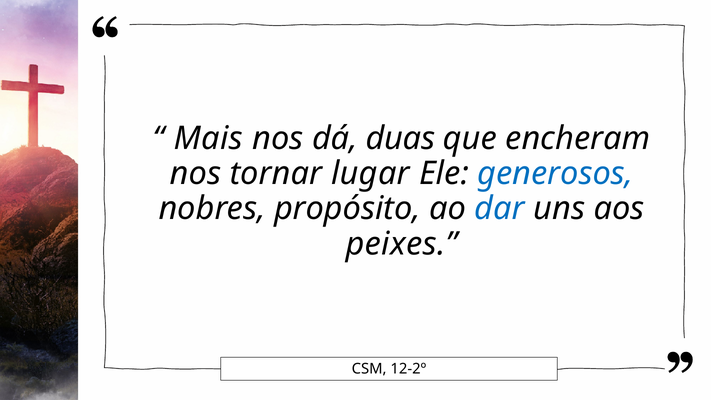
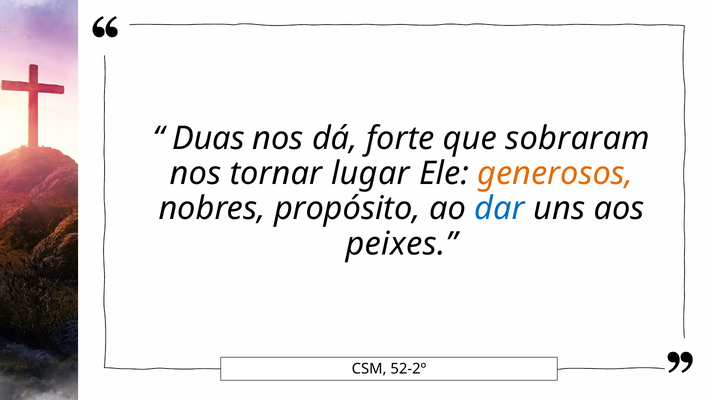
Mais: Mais -> Duas (209, 138)
duas: duas -> forte (400, 138)
encheram: encheram -> sobraram (578, 138)
generosos colour: blue -> orange (555, 173)
12-2º: 12-2º -> 52-2º (408, 369)
